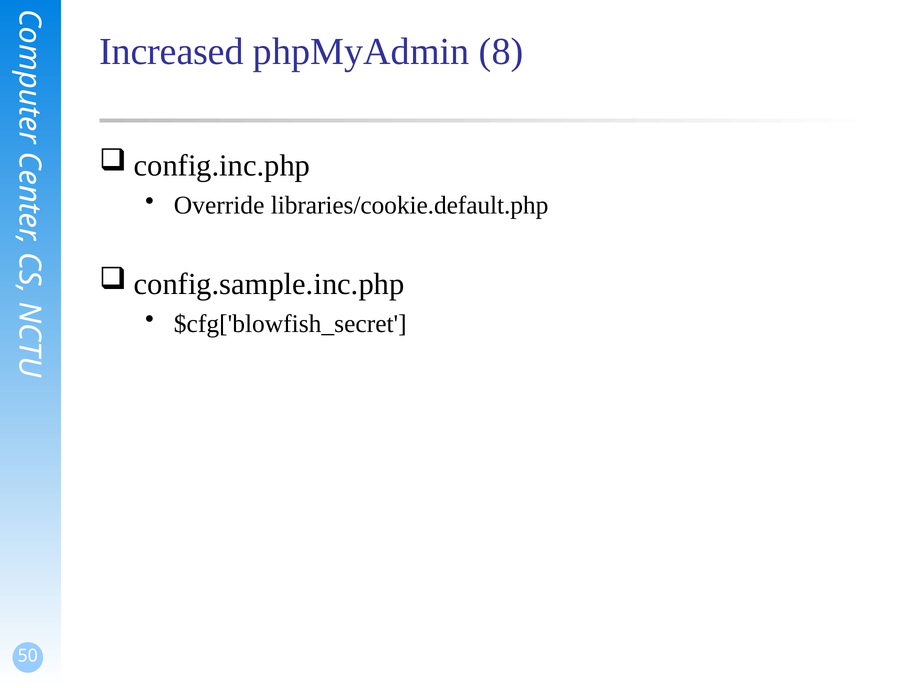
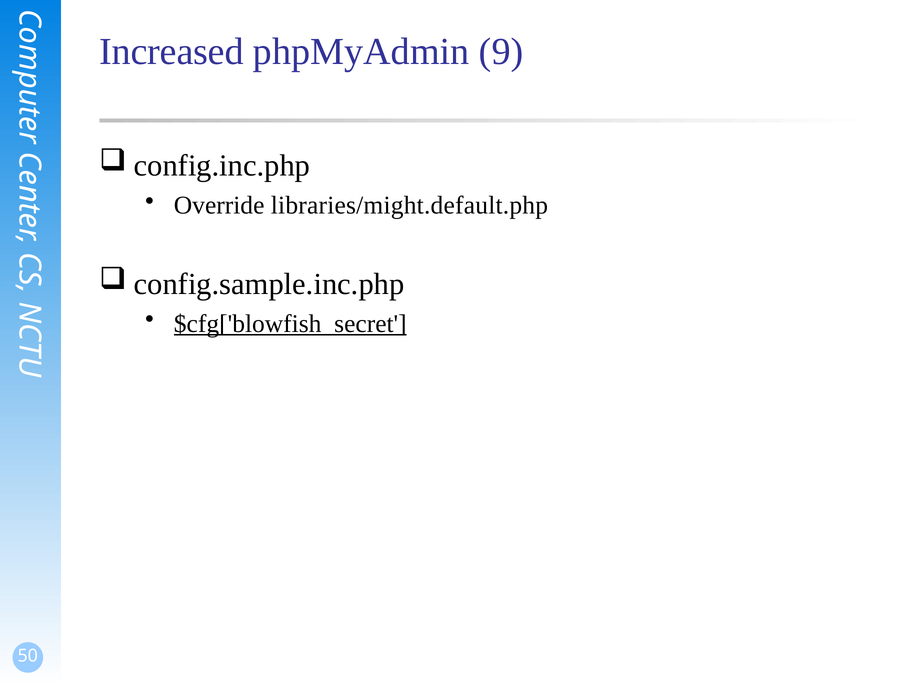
8: 8 -> 9 (501, 52)
libraries/cookie.default.php: libraries/cookie.default.php -> libraries/might.default.php (409, 205)
$cfg['blowfish_secret underline: none -> present (290, 324)
